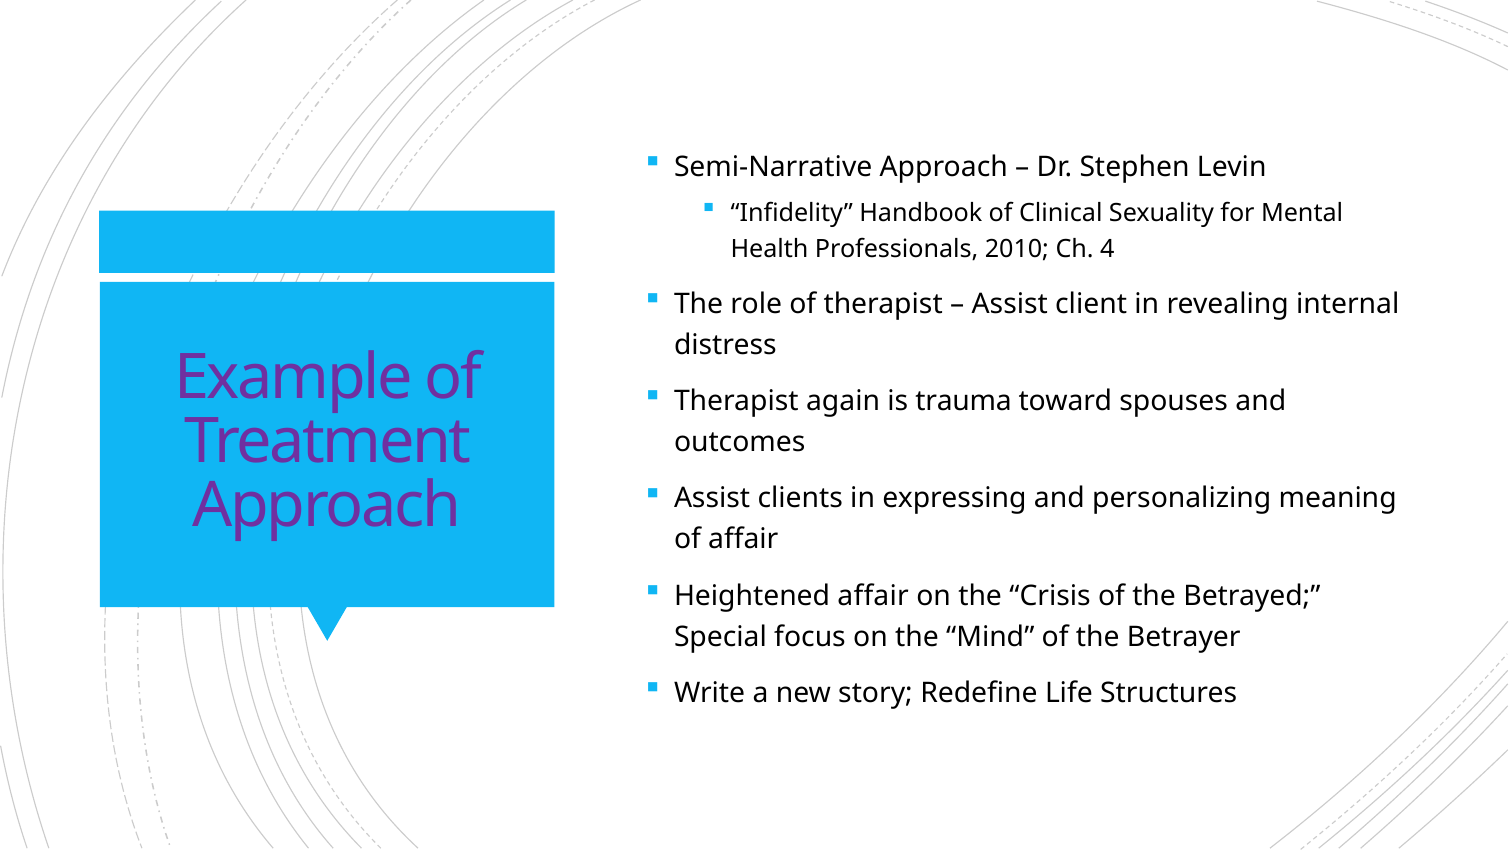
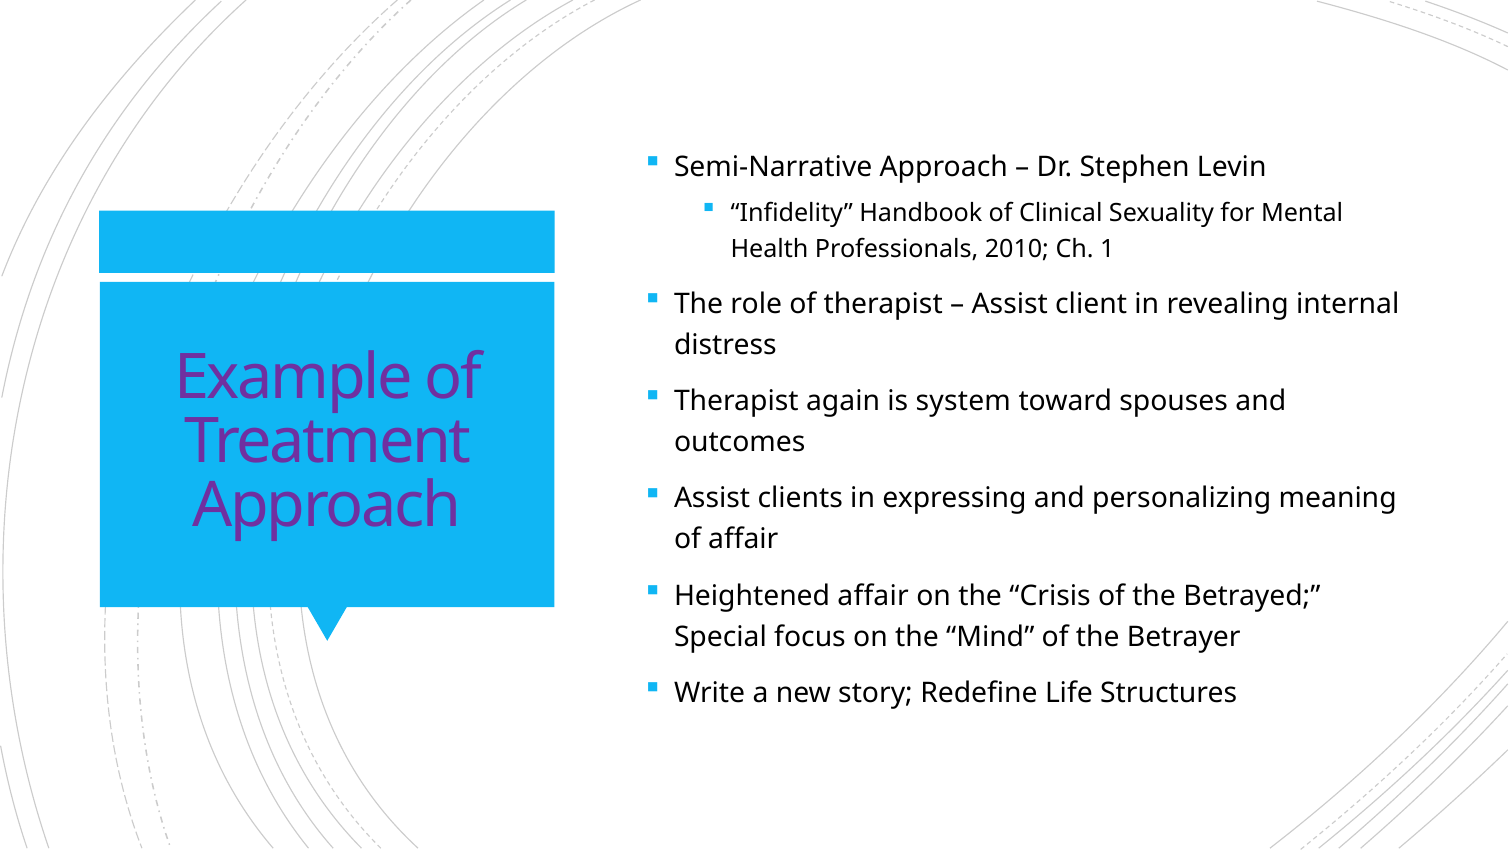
4: 4 -> 1 (1107, 249)
trauma: trauma -> system (963, 401)
